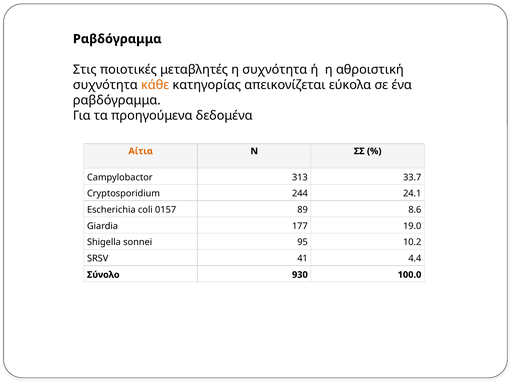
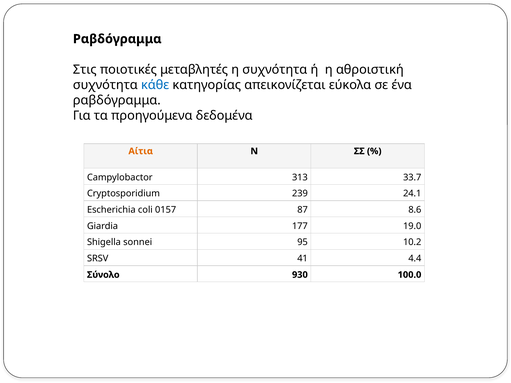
κάθε colour: orange -> blue (155, 85)
244: 244 -> 239 (300, 194)
89: 89 -> 87 (303, 210)
